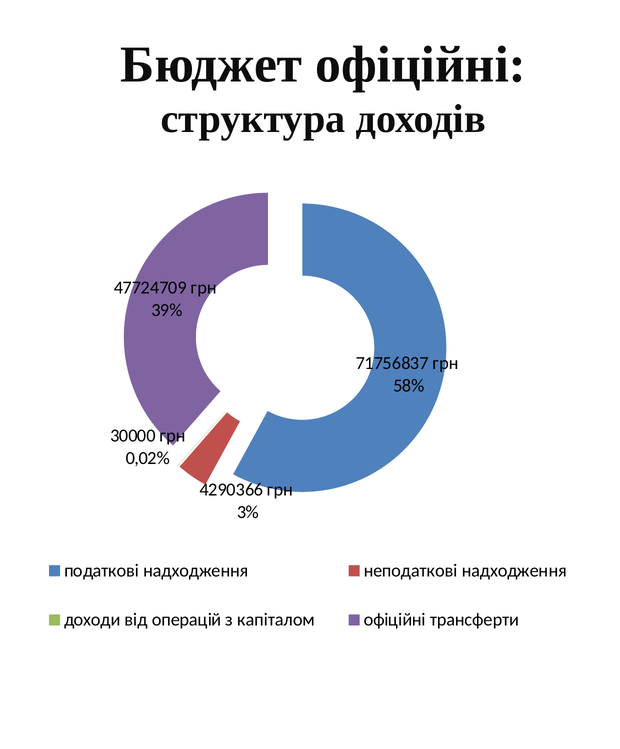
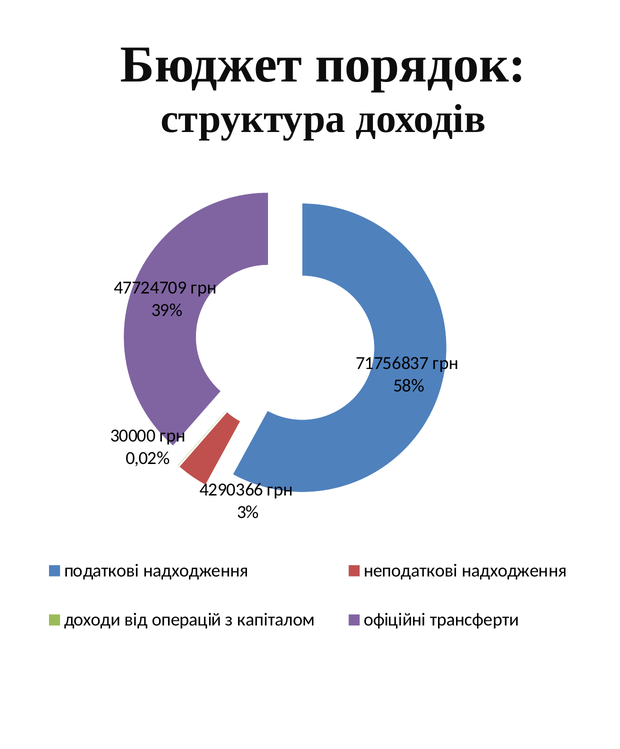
Бюджет офіційні: офіційні -> порядок (421, 65)
